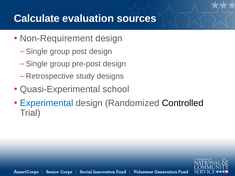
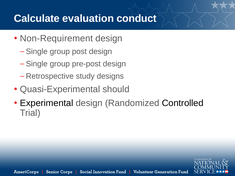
sources: sources -> conduct (137, 18)
school: school -> should (116, 89)
Experimental colour: blue -> black (47, 103)
